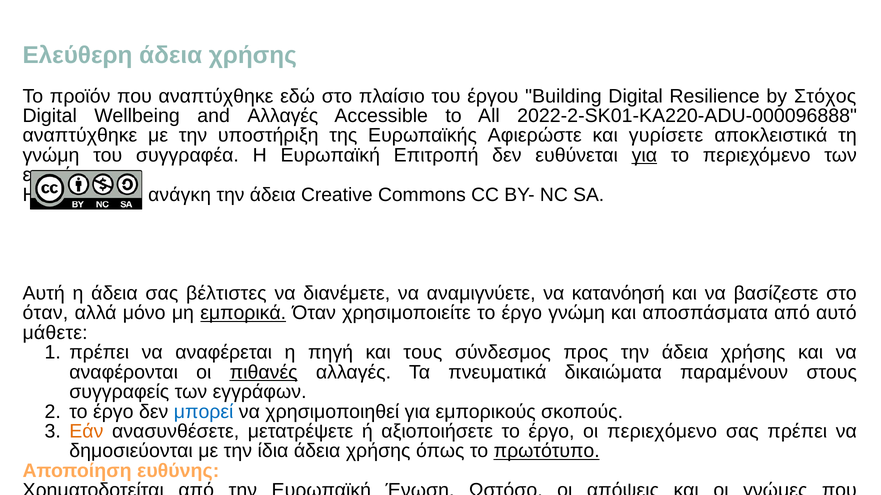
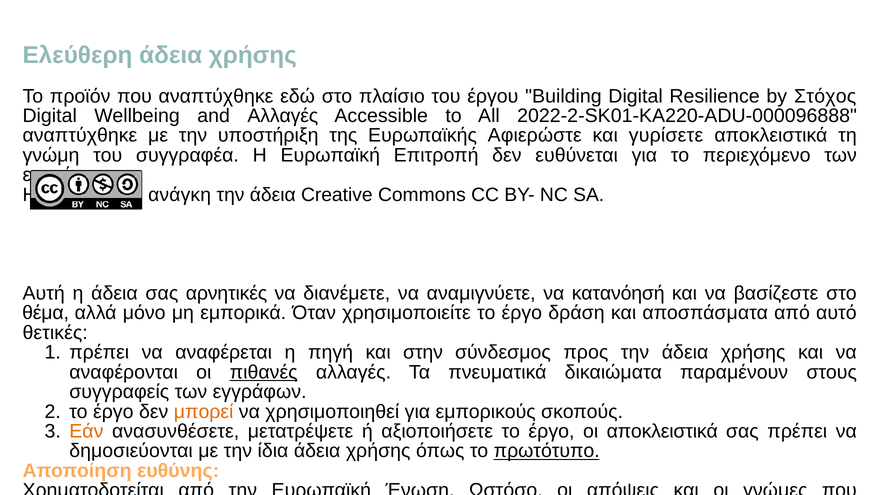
για underline: present -> none (644, 155)
βέλτιστες: βέλτιστες -> αρνητικές (226, 294)
όταν: όταν -> θέμα (46, 313)
εμπορικά underline: present -> none (243, 313)
έργο γνώμη: γνώμη -> δράση (577, 313)
μάθετε: μάθετε -> θετικές (55, 333)
τους: τους -> στην (423, 353)
μπορεί colour: blue -> orange (204, 412)
οι περιεχόμενο: περιεχόμενο -> αποκλειστικά (662, 432)
